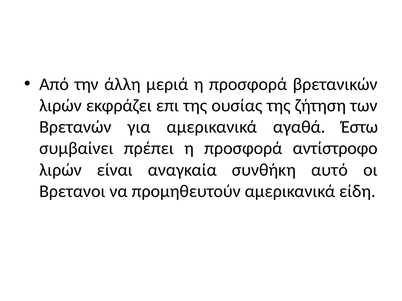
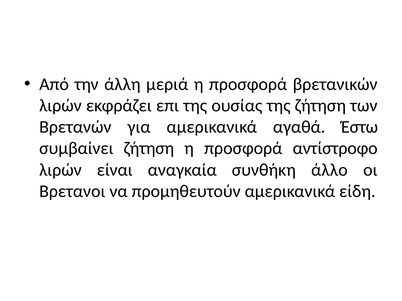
συμβαίνει πρέπει: πρέπει -> ζήτηση (149, 149)
αυτό: αυτό -> άλλο (329, 170)
